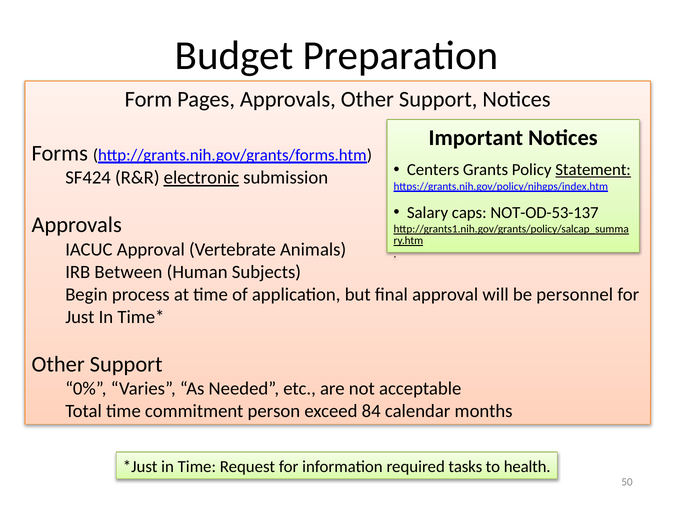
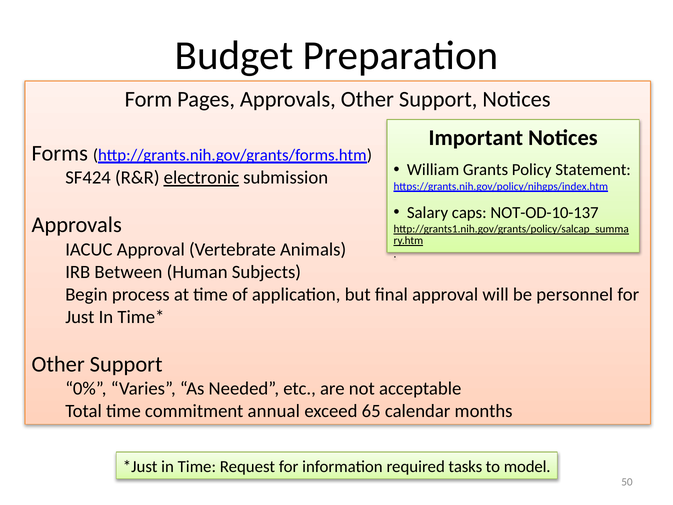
Centers: Centers -> William (433, 170)
Statement underline: present -> none (593, 170)
NOT-OD-53-137: NOT-OD-53-137 -> NOT-OD-10-137 (545, 213)
person: person -> annual (274, 411)
84: 84 -> 65 (371, 411)
health: health -> model (527, 466)
